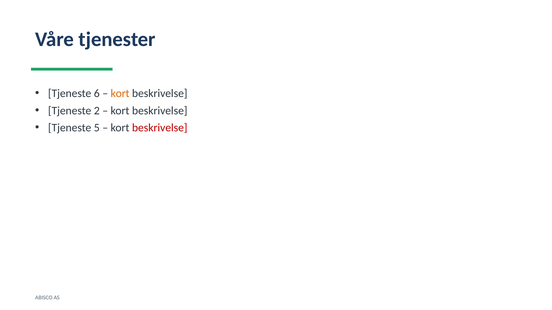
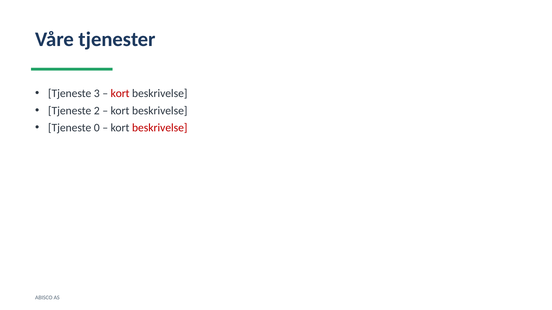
6: 6 -> 3 (97, 93)
kort colour: orange -> red (120, 93)
5: 5 -> 0 (97, 128)
